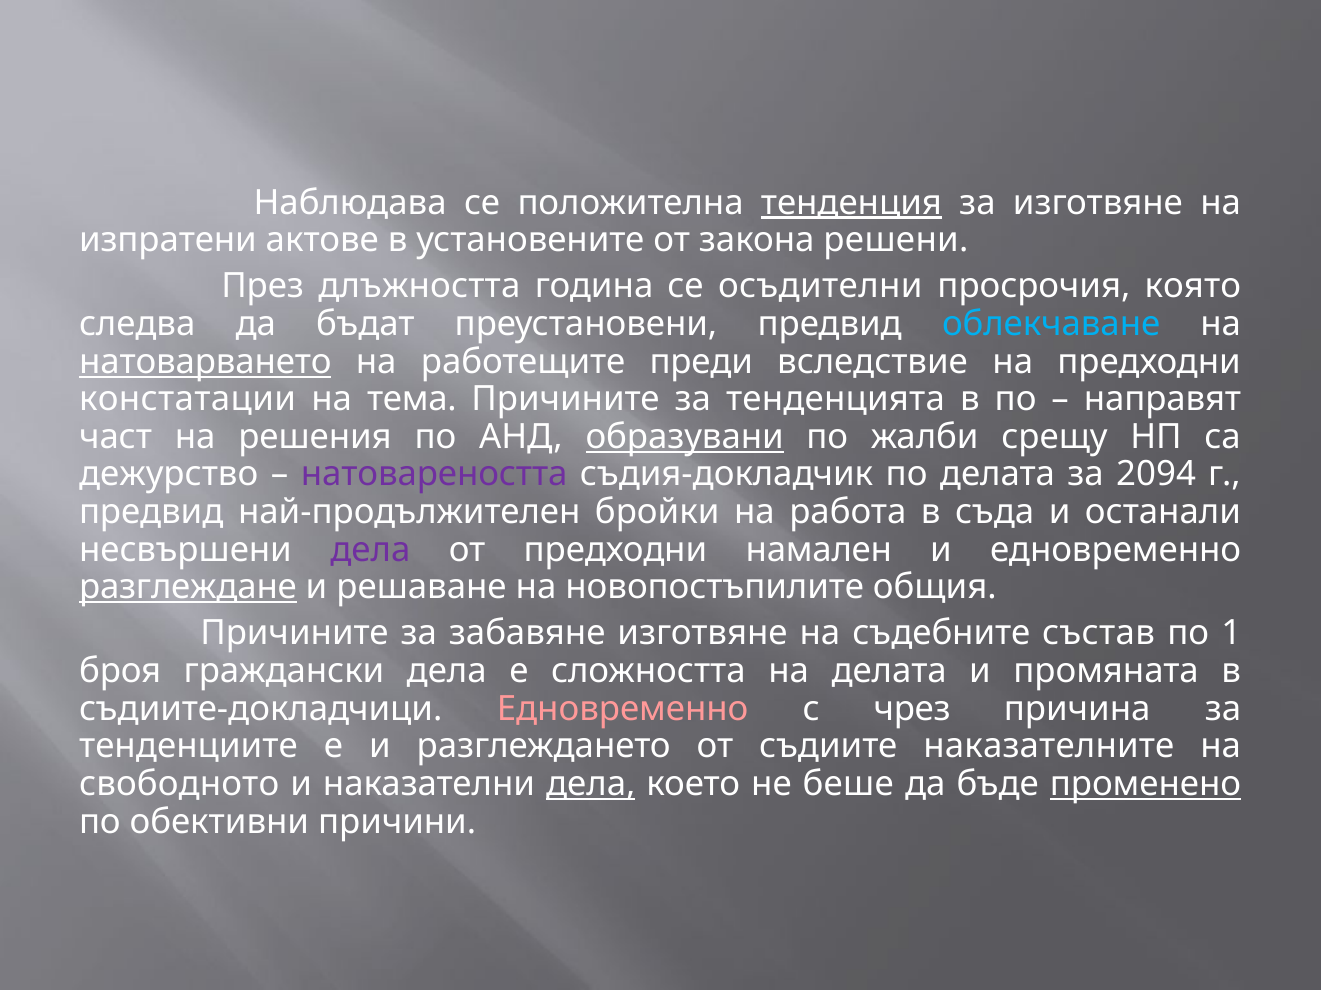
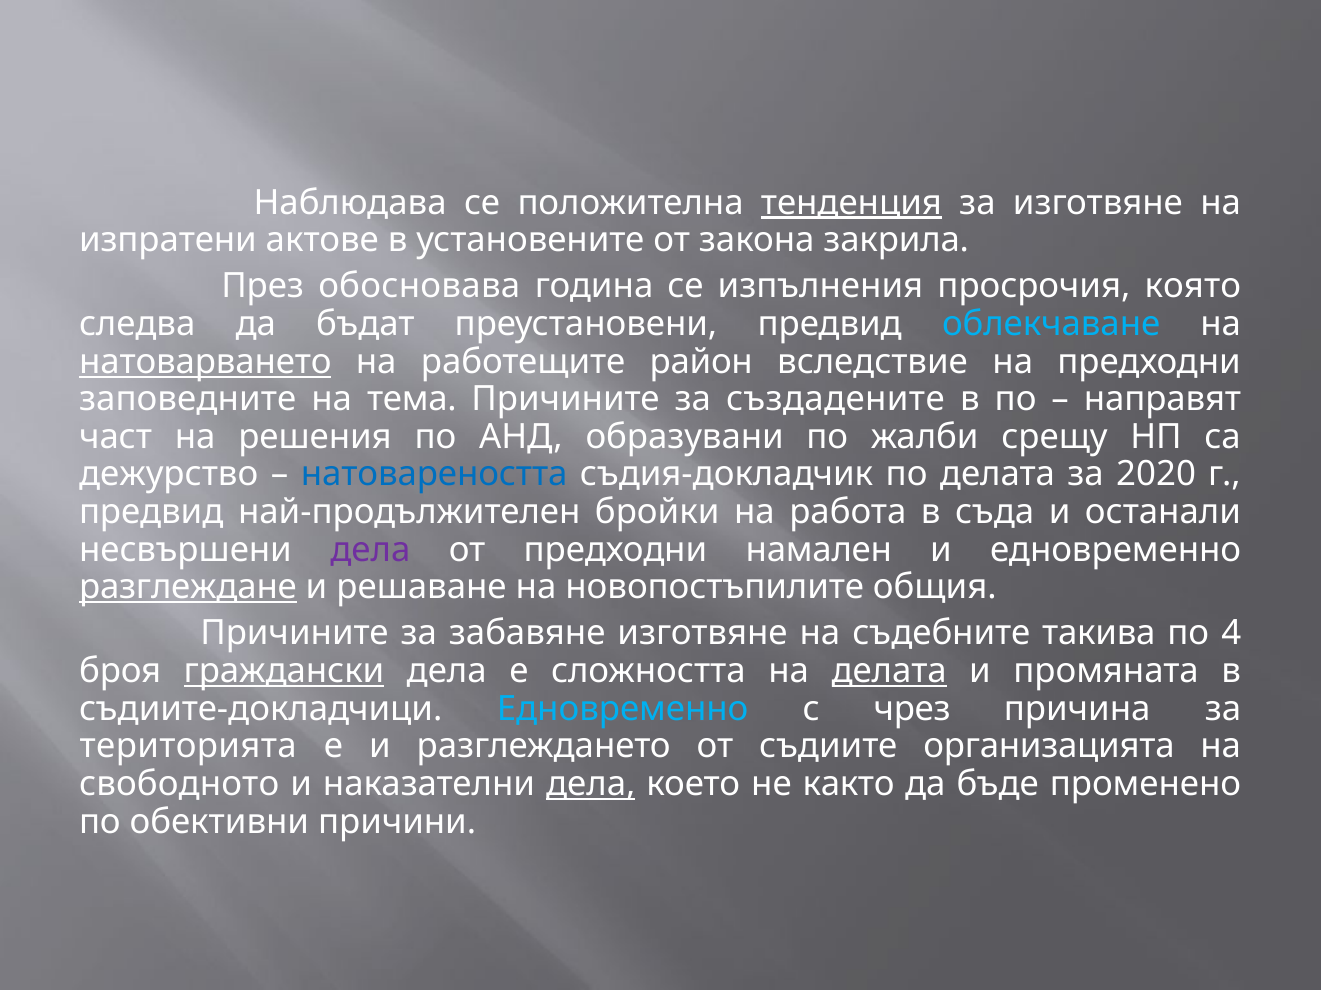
решени: решени -> закрила (896, 240)
длъжността: длъжността -> обосновава (419, 287)
осъдителни: осъдителни -> изпълнения (820, 287)
преди: преди -> район (701, 362)
констатации: констатации -> заповедните (188, 400)
тенденцията: тенденцията -> създадените (835, 400)
образувани underline: present -> none (685, 437)
натовареността colour: purple -> blue (434, 475)
2094: 2094 -> 2020 (1156, 475)
състав: състав -> такива (1099, 634)
1: 1 -> 4 (1231, 634)
граждански underline: none -> present (284, 672)
делата underline: none -> present (889, 672)
Едновременно colour: pink -> light blue (623, 709)
тенденциите: тенденциите -> територията (188, 747)
наказателните: наказателните -> организацията (1049, 747)
беше: беше -> както (849, 785)
променено underline: present -> none (1145, 785)
